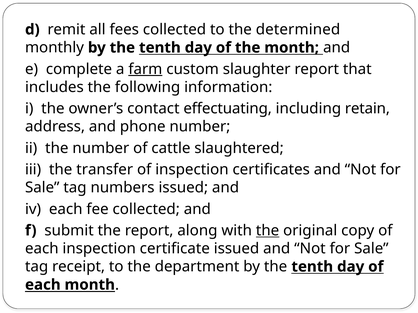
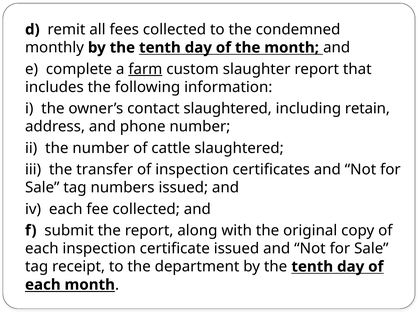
determined: determined -> condemned (298, 30)
contact effectuating: effectuating -> slaughtered (228, 109)
the underline: present -> none (268, 231)
